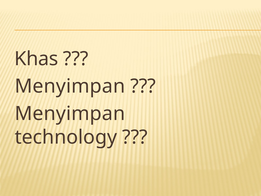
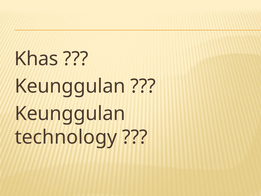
Menyimpan: Menyimpan -> Keunggulan (70, 86)
Menyimpan: Menyimpan -> Keunggulan (70, 114)
